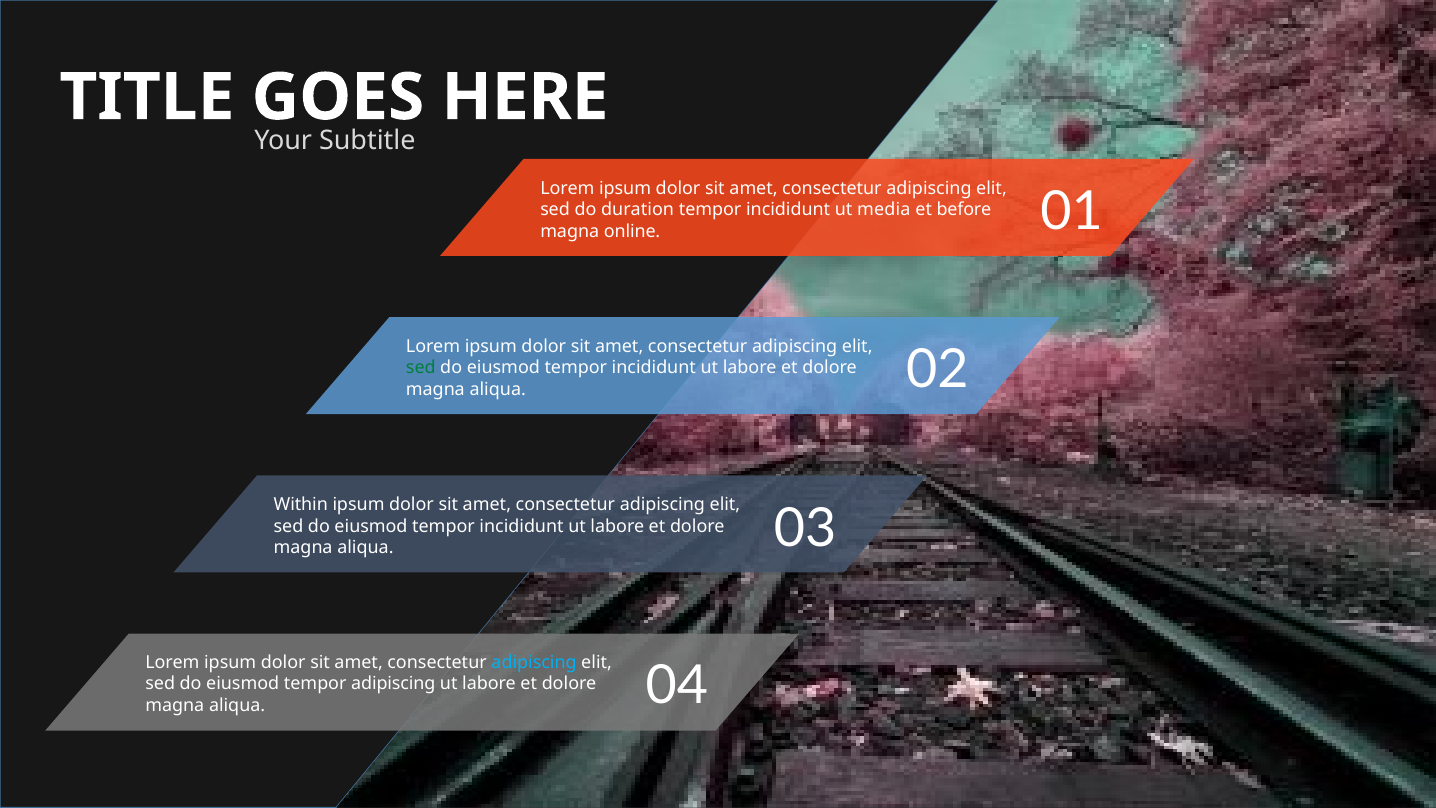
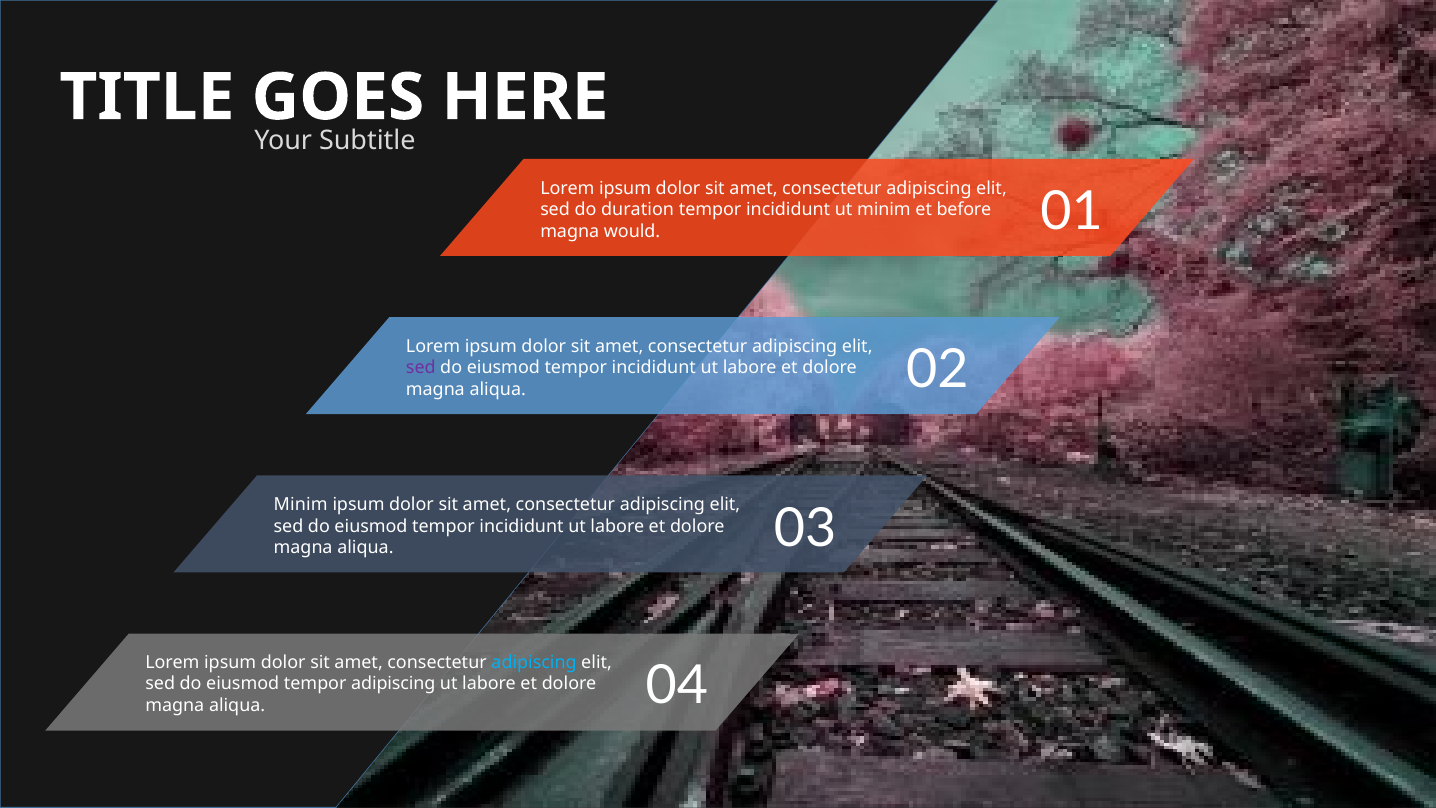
ut media: media -> minim (884, 210)
online: online -> would (632, 231)
sed colour: green -> purple (421, 368)
Within: Within -> Minim (301, 505)
